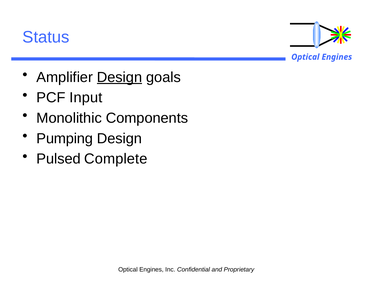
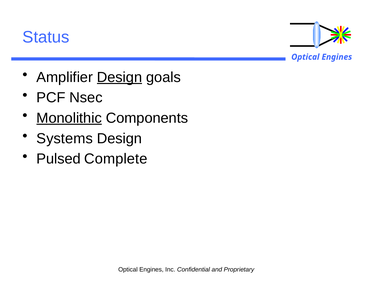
Input: Input -> Nsec (86, 97)
Monolithic underline: none -> present (69, 118)
Pumping: Pumping -> Systems (65, 138)
